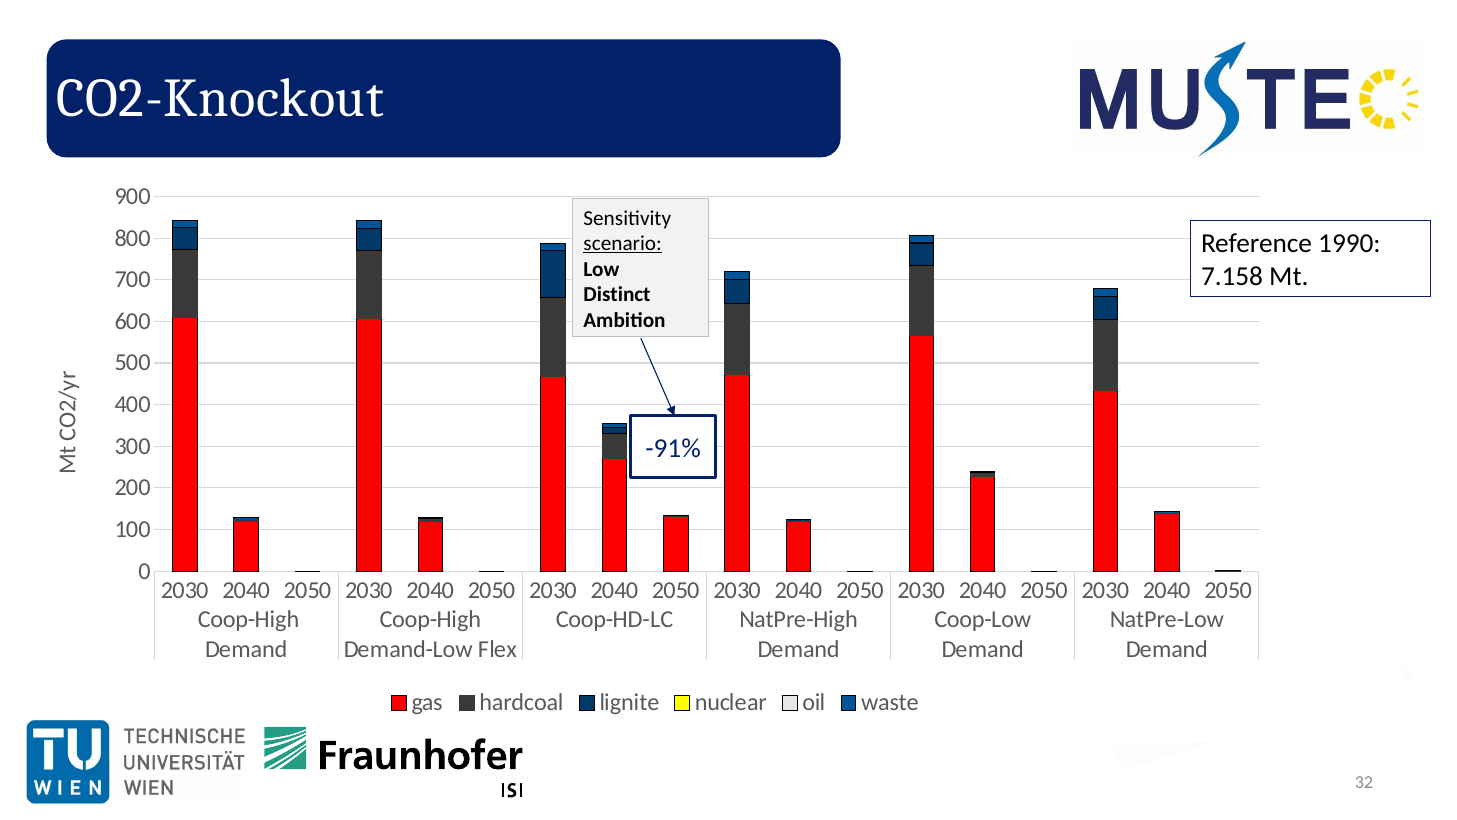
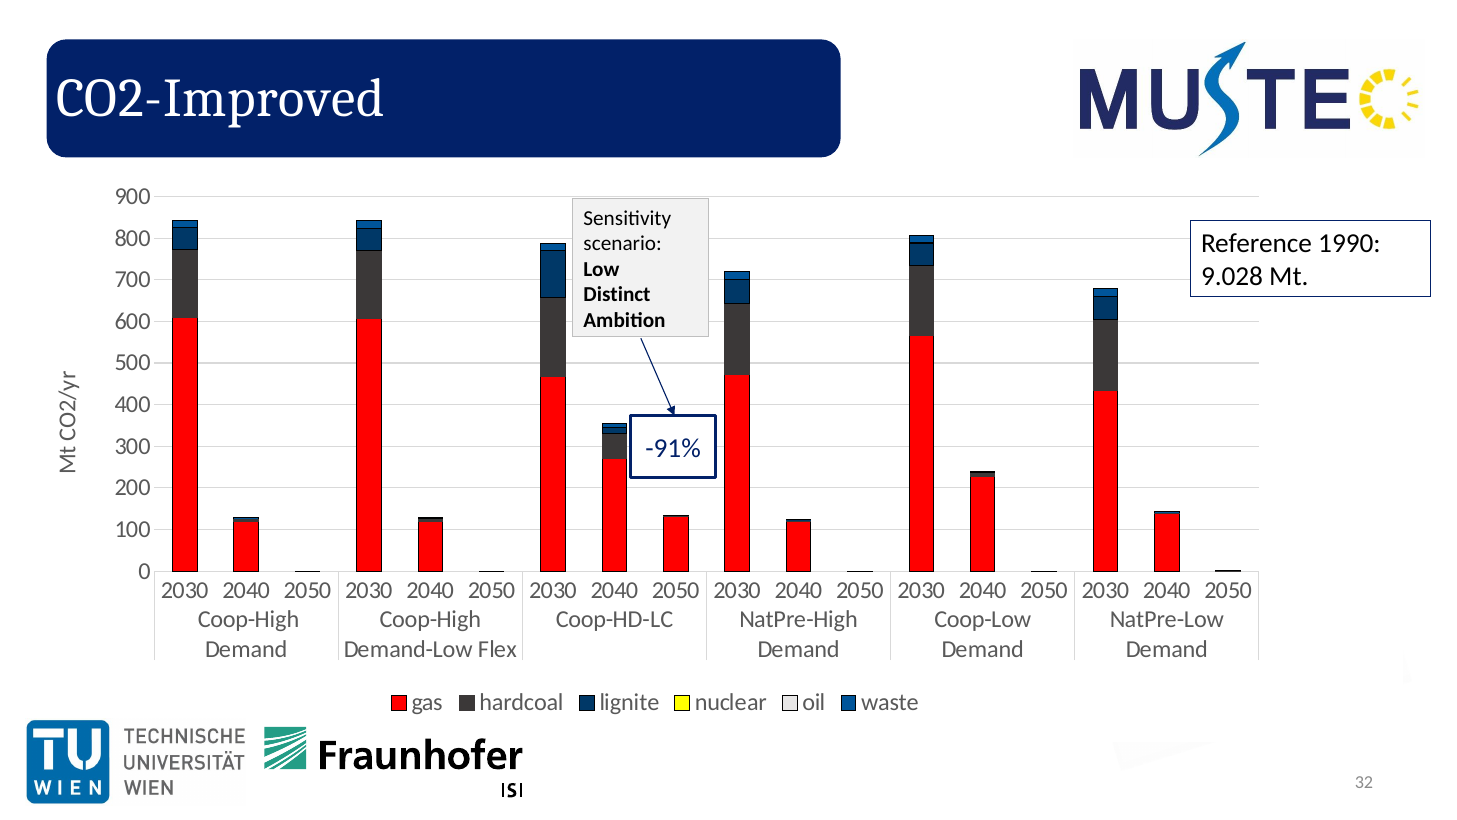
CO2-Knockout: CO2-Knockout -> CO2-Improved (220, 99)
scenario underline: present -> none (623, 243)
7.158: 7.158 -> 9.028 (1232, 277)
